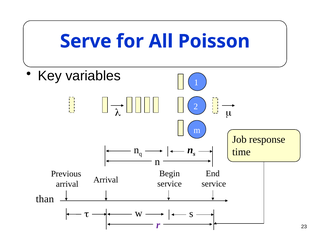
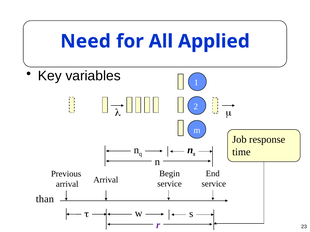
Serve: Serve -> Need (86, 41)
Poisson: Poisson -> Applied (214, 41)
